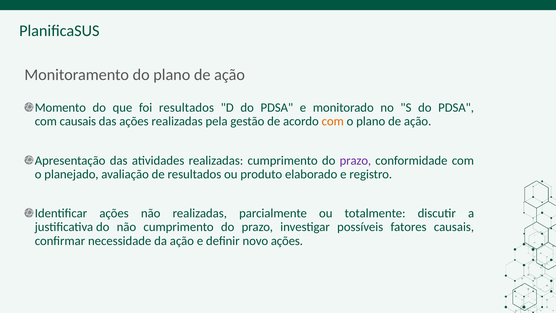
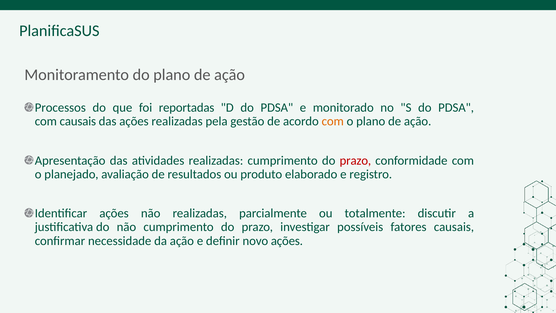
Momento: Momento -> Processos (60, 108)
foi resultados: resultados -> reportadas (187, 108)
prazo colour: purple -> red (355, 160)
